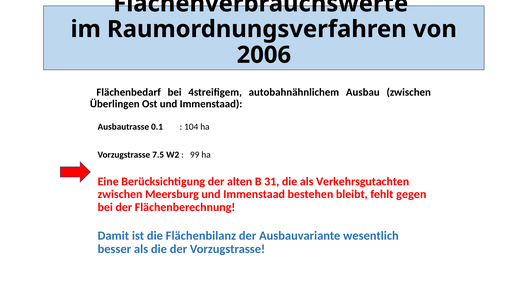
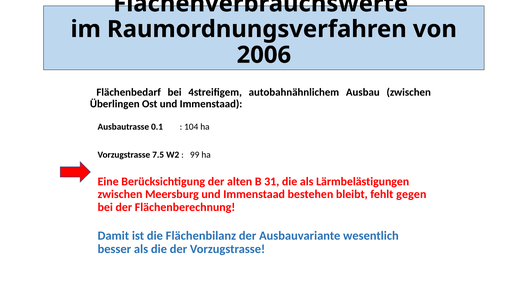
Verkehrsgutachten: Verkehrsgutachten -> Lärmbelästigungen (363, 182)
